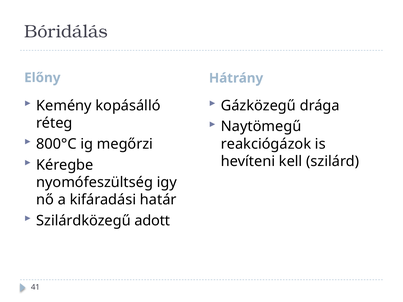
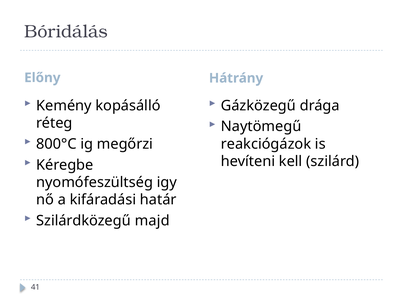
adott: adott -> majd (152, 221)
